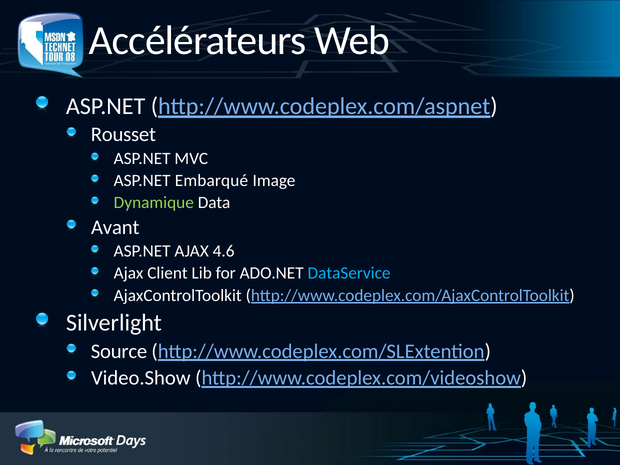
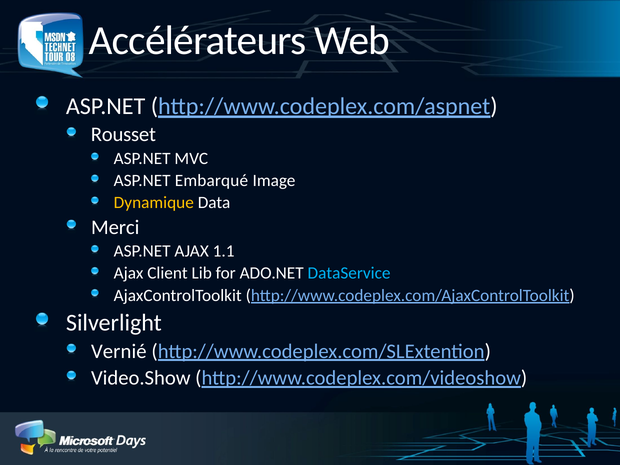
Dynamique colour: light green -> yellow (154, 203)
Avant: Avant -> Merci (115, 227)
4.6: 4.6 -> 1.1 (224, 251)
Source: Source -> Vernié (119, 351)
